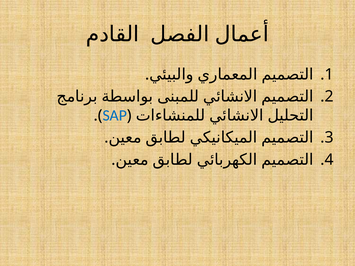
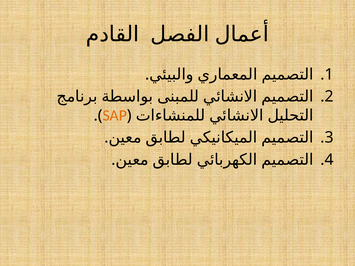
SAP colour: blue -> orange (115, 116)
